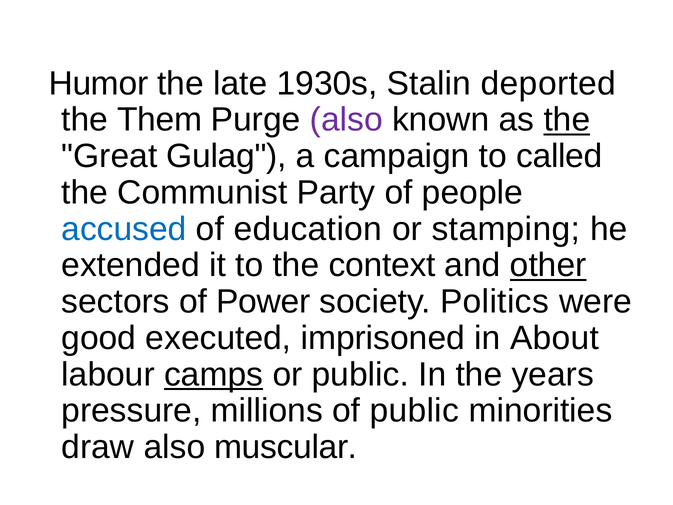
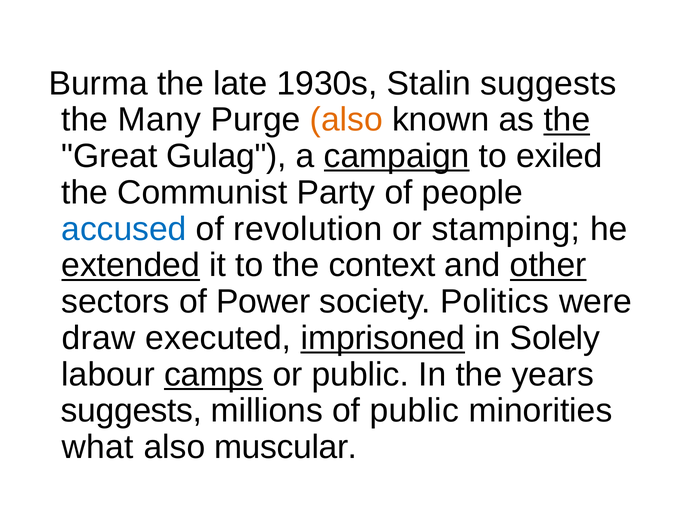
Humor: Humor -> Burma (98, 83)
Stalin deported: deported -> suggests (549, 83)
Them: Them -> Many (159, 120)
also colour: purple -> orange (346, 120)
campaign underline: none -> present (397, 156)
called: called -> exiled (559, 156)
education: education -> revolution (308, 229)
extended underline: none -> present (131, 265)
good: good -> draw (99, 338)
imprisoned underline: none -> present (383, 338)
About: About -> Solely (555, 338)
pressure: pressure -> suggests (132, 411)
draw: draw -> what (98, 447)
